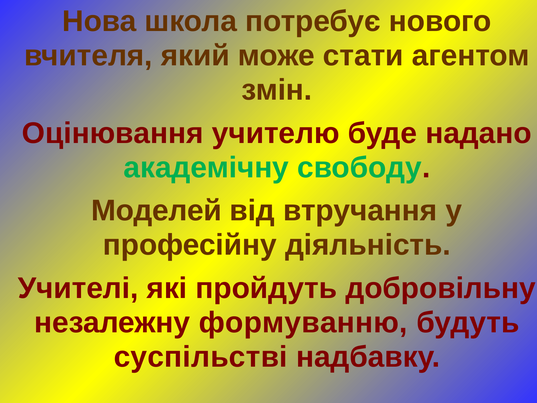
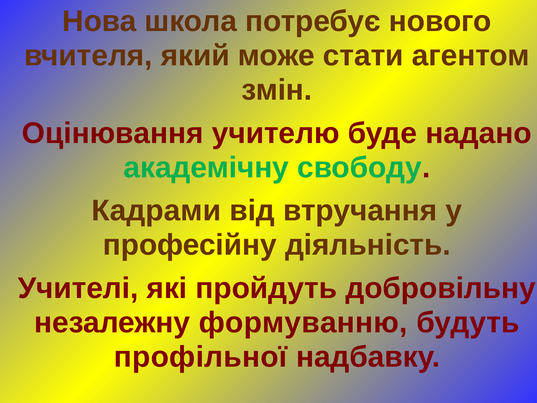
Моделей: Моделей -> Кадрами (156, 211)
суспільстві: суспільстві -> профільної (201, 357)
